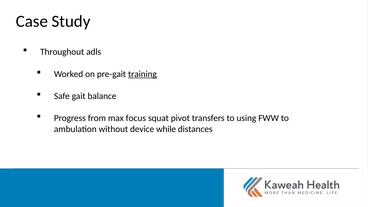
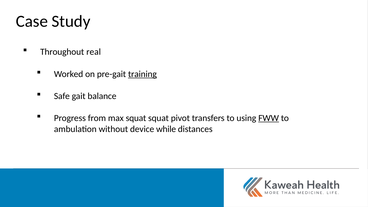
adls: adls -> real (94, 52)
max focus: focus -> squat (136, 118)
FWW underline: none -> present (269, 118)
